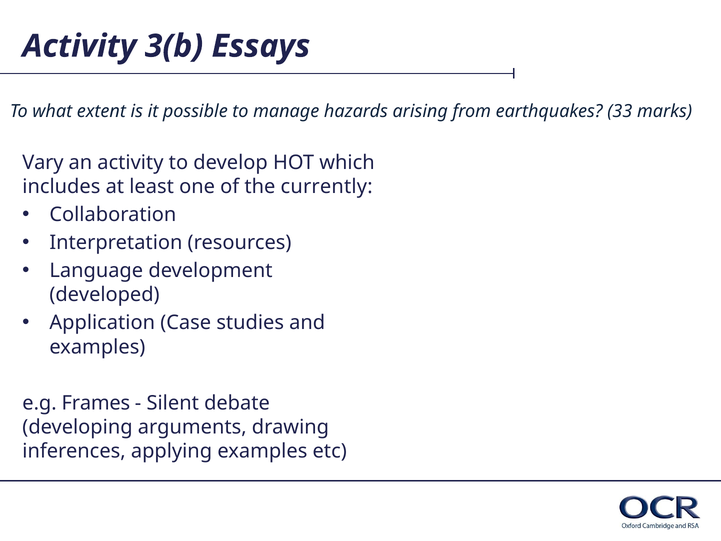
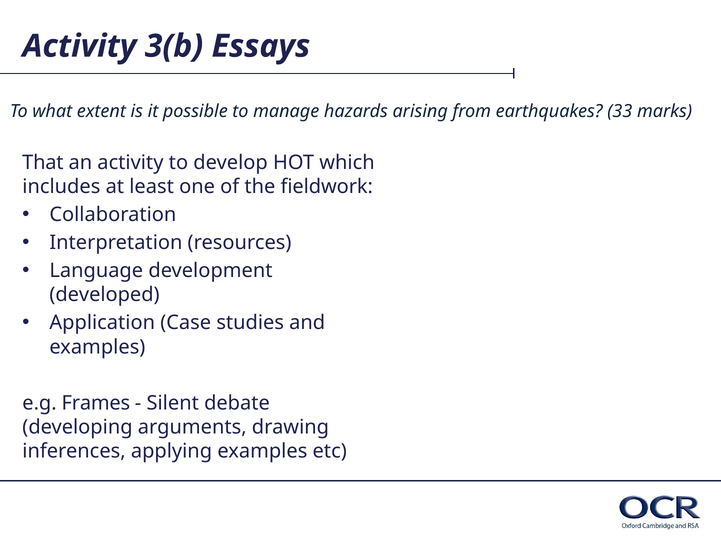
Vary: Vary -> That (43, 162)
currently: currently -> fieldwork (327, 186)
